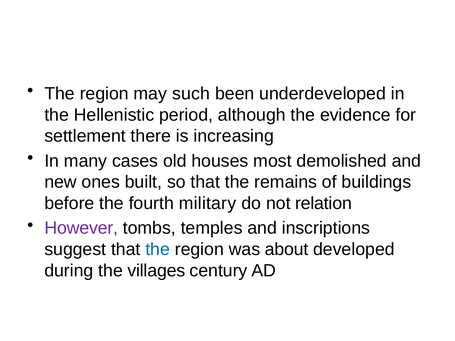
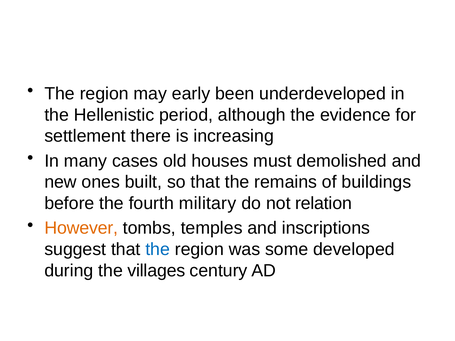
such: such -> early (191, 94)
most: most -> must (272, 161)
However colour: purple -> orange (81, 228)
about: about -> some (287, 250)
